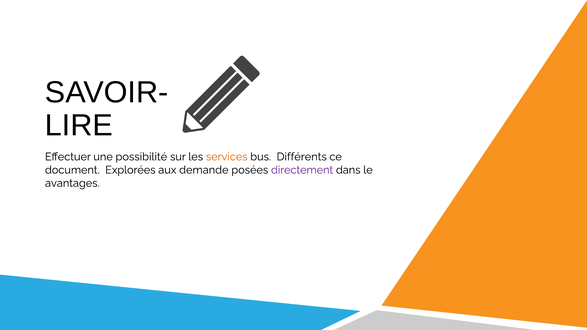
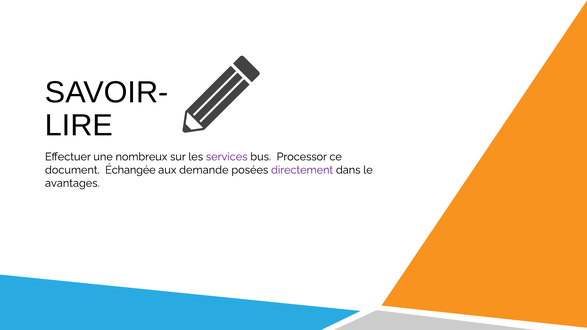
possibilité: possibilité -> nombreux (141, 157)
services colour: orange -> purple (227, 157)
Différents: Différents -> Processor (302, 157)
Explorées: Explorées -> Échangée (130, 170)
